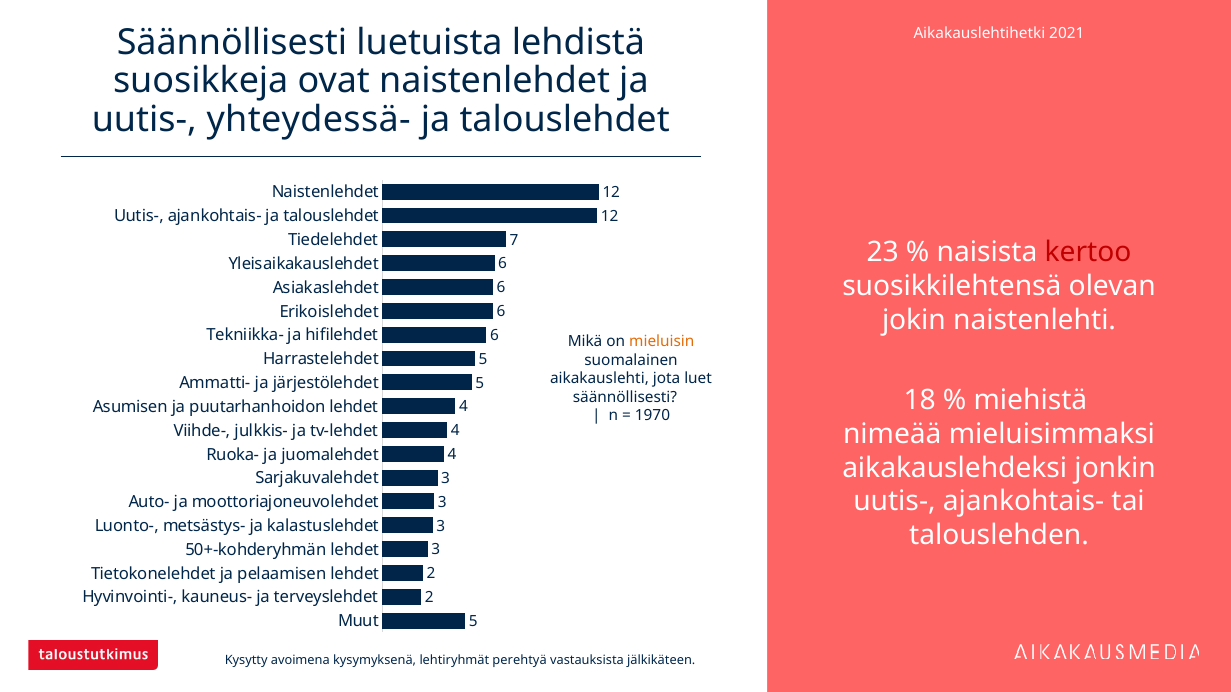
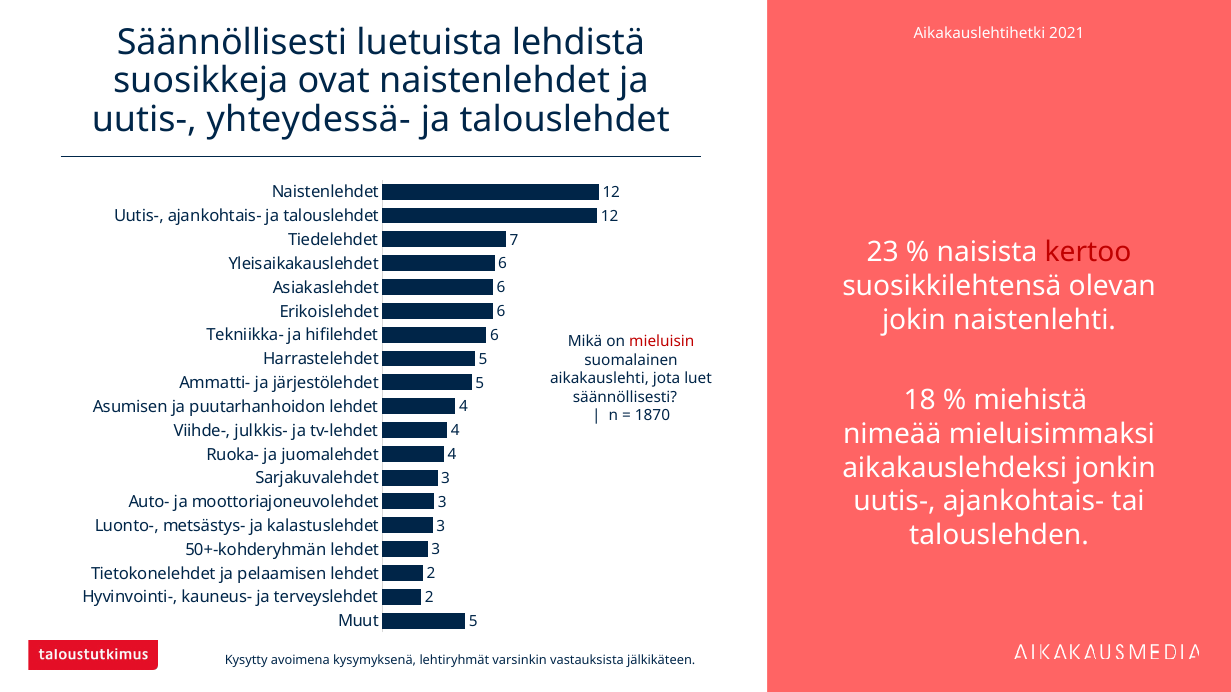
mieluisin colour: orange -> red (662, 342)
1970: 1970 -> 1870 (653, 416)
perehtyä: perehtyä -> varsinkin (520, 661)
